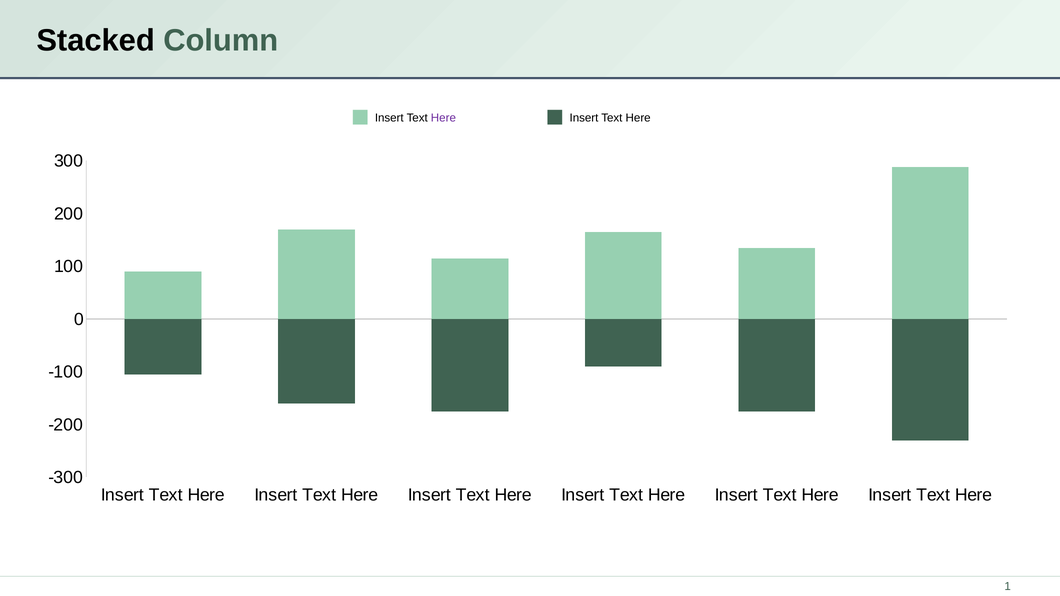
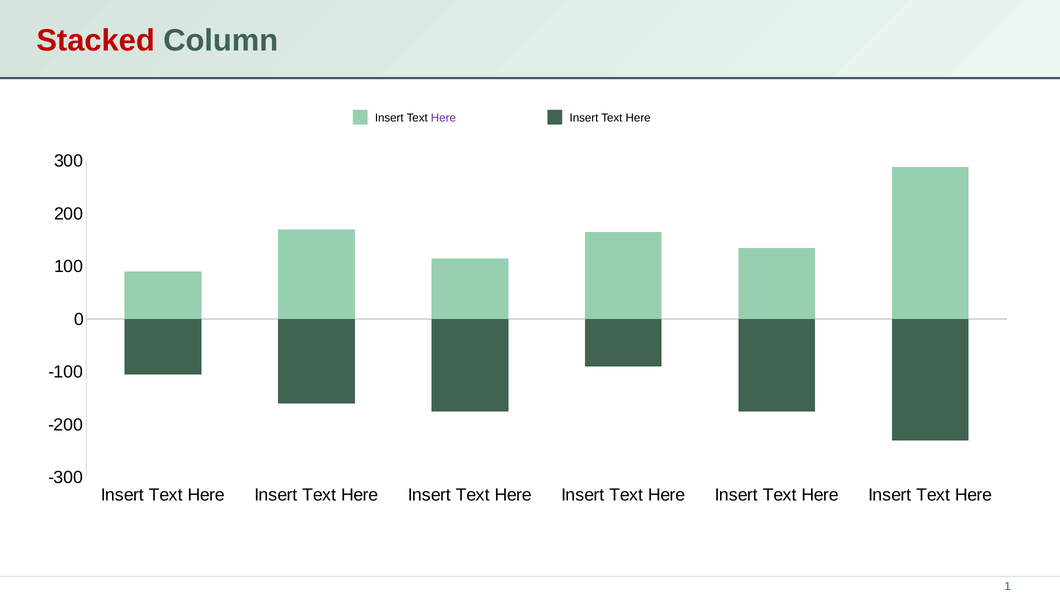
Stacked colour: black -> red (96, 41)
